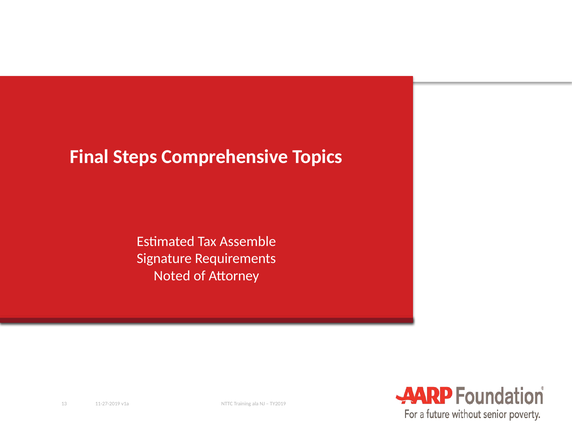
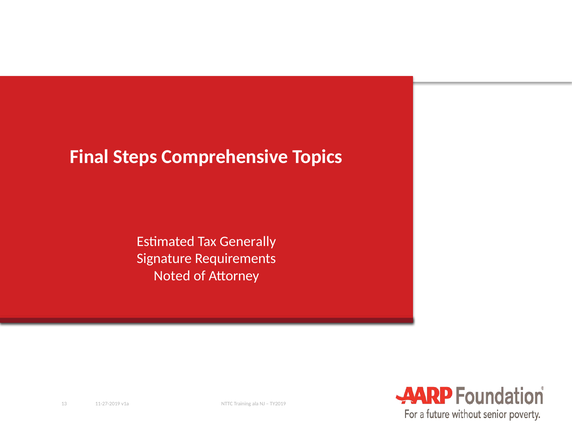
Assemble: Assemble -> Generally (248, 241)
